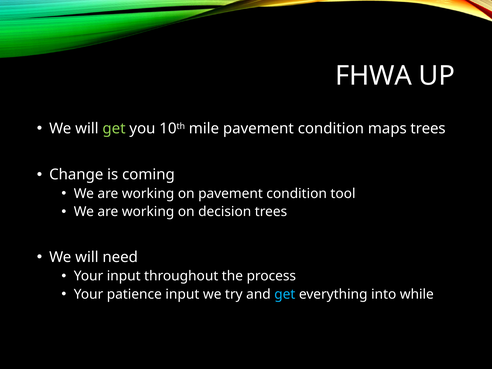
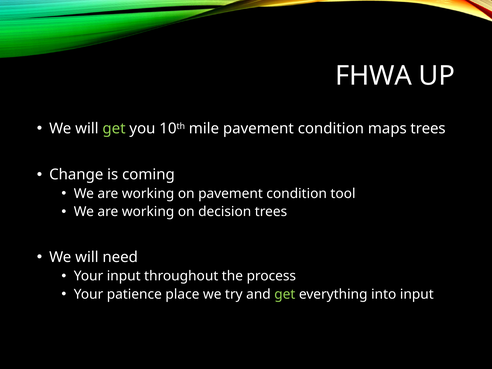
patience input: input -> place (182, 294)
get colour: light blue -> light green (285, 294)
into while: while -> input (417, 294)
